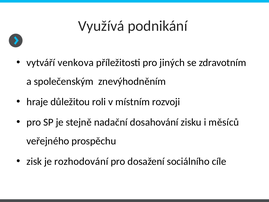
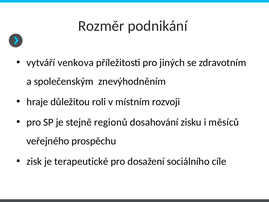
Využívá: Využívá -> Rozměr (101, 26)
nadační: nadační -> regionů (111, 122)
rozhodování: rozhodování -> terapeutické (81, 161)
